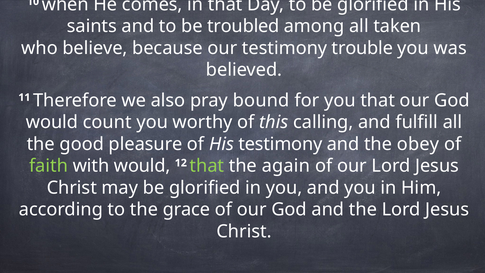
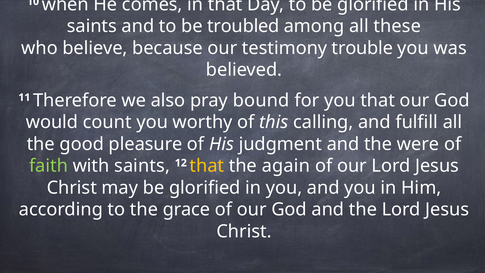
taken: taken -> these (397, 26)
His testimony: testimony -> judgment (280, 144)
obey: obey -> were (418, 144)
with would: would -> saints (142, 166)
that colour: light green -> yellow (207, 166)
